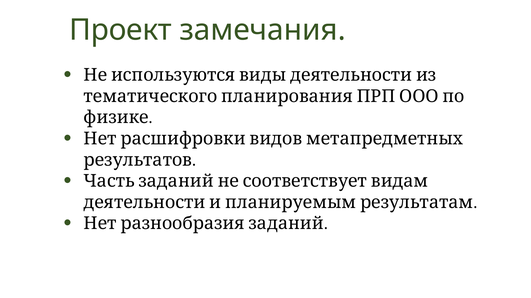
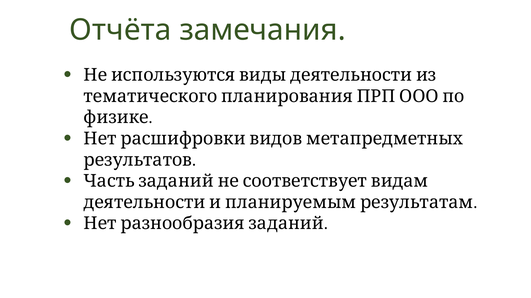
Проект: Проект -> Отчёта (120, 30)
